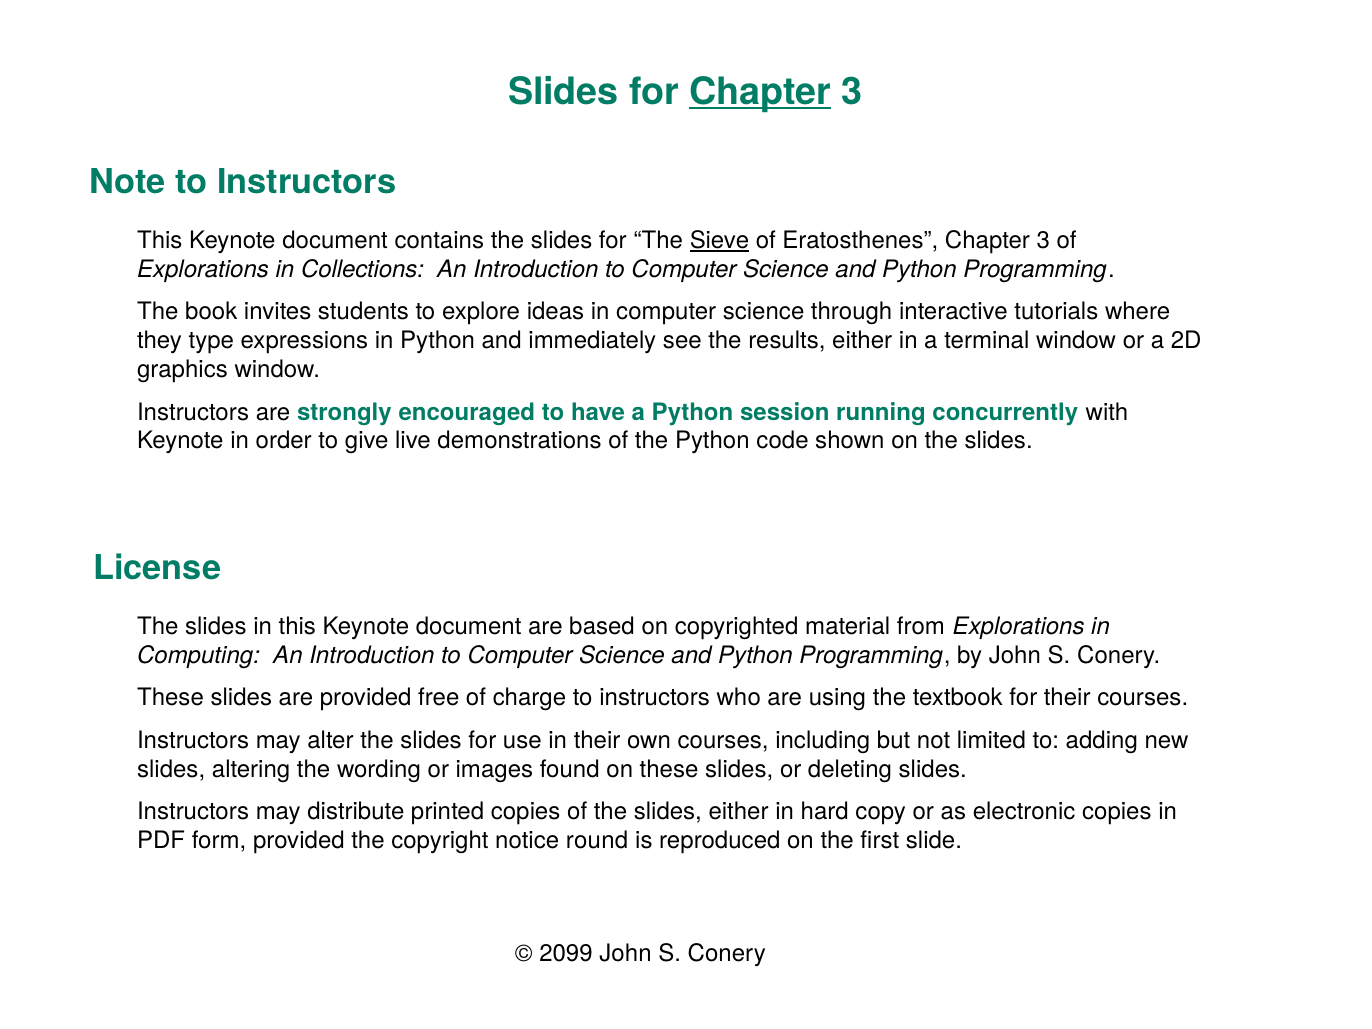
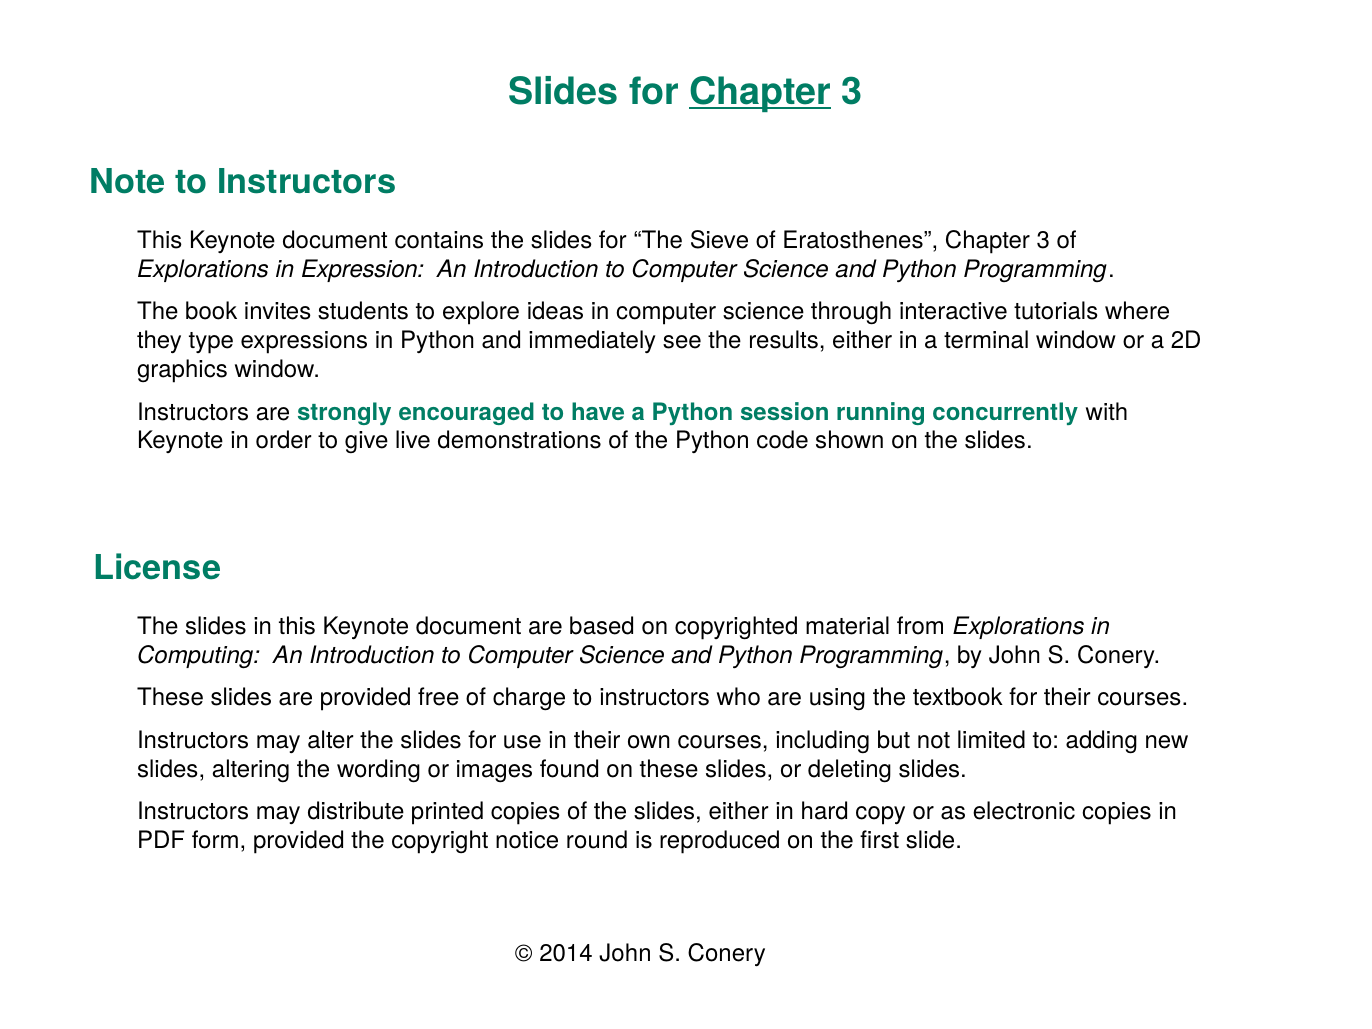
Sieve underline: present -> none (719, 241)
Collections: Collections -> Expression (363, 270)
2099: 2099 -> 2014 (566, 953)
